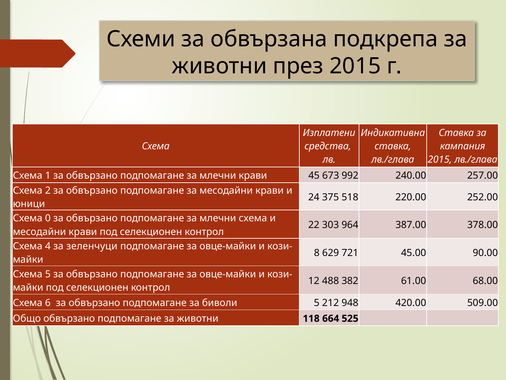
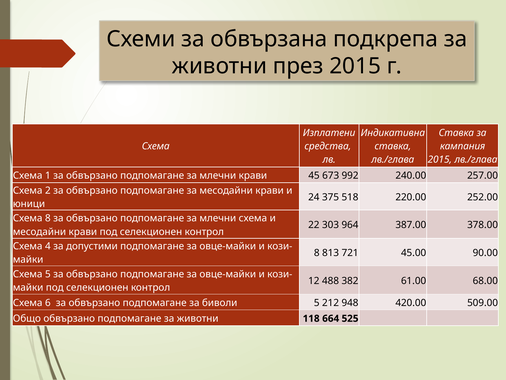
Схема 0: 0 -> 8 (48, 218)
зеленчуци: зеленчуци -> допустими (92, 246)
629: 629 -> 813 (331, 253)
